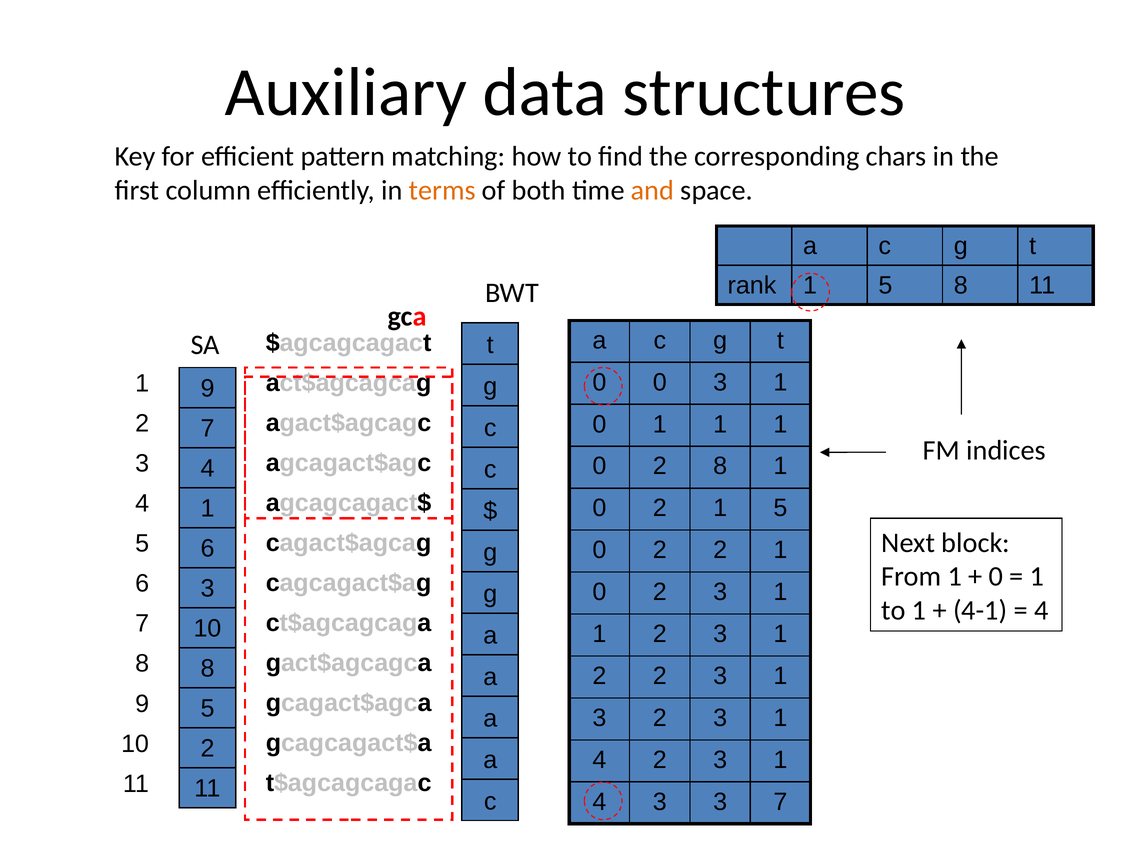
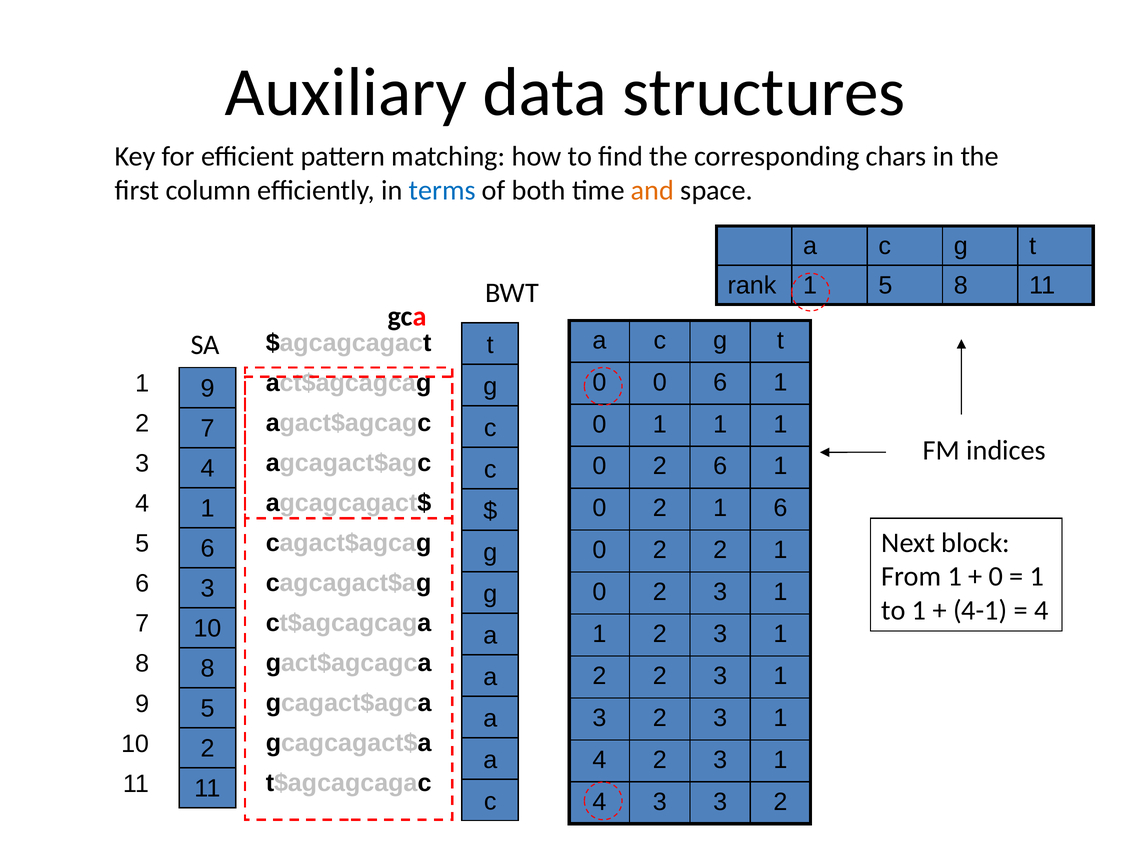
terms colour: orange -> blue (442, 190)
0 3: 3 -> 6 (720, 382)
2 8: 8 -> 6 (720, 466)
2 1 5: 5 -> 6 (780, 508)
3 3 7: 7 -> 2 (780, 802)
